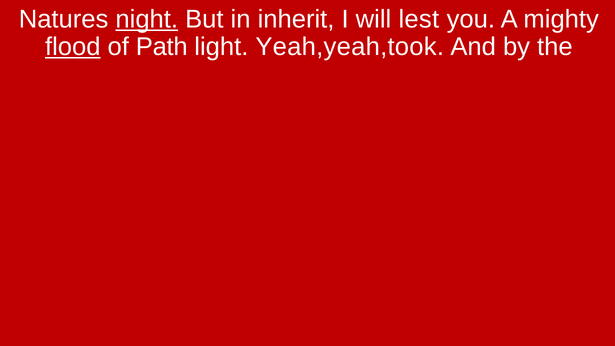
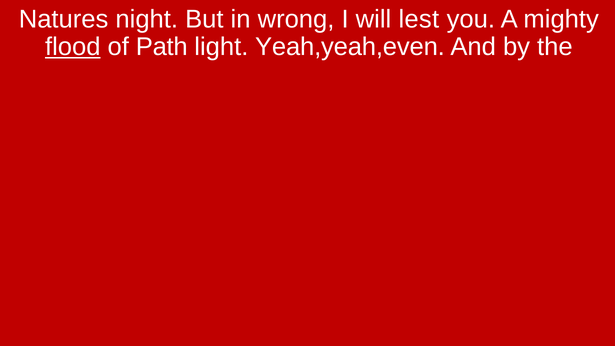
night underline: present -> none (147, 19)
inherit: inherit -> wrong (296, 19)
Yeah,yeah,took: Yeah,yeah,took -> Yeah,yeah,even (350, 47)
